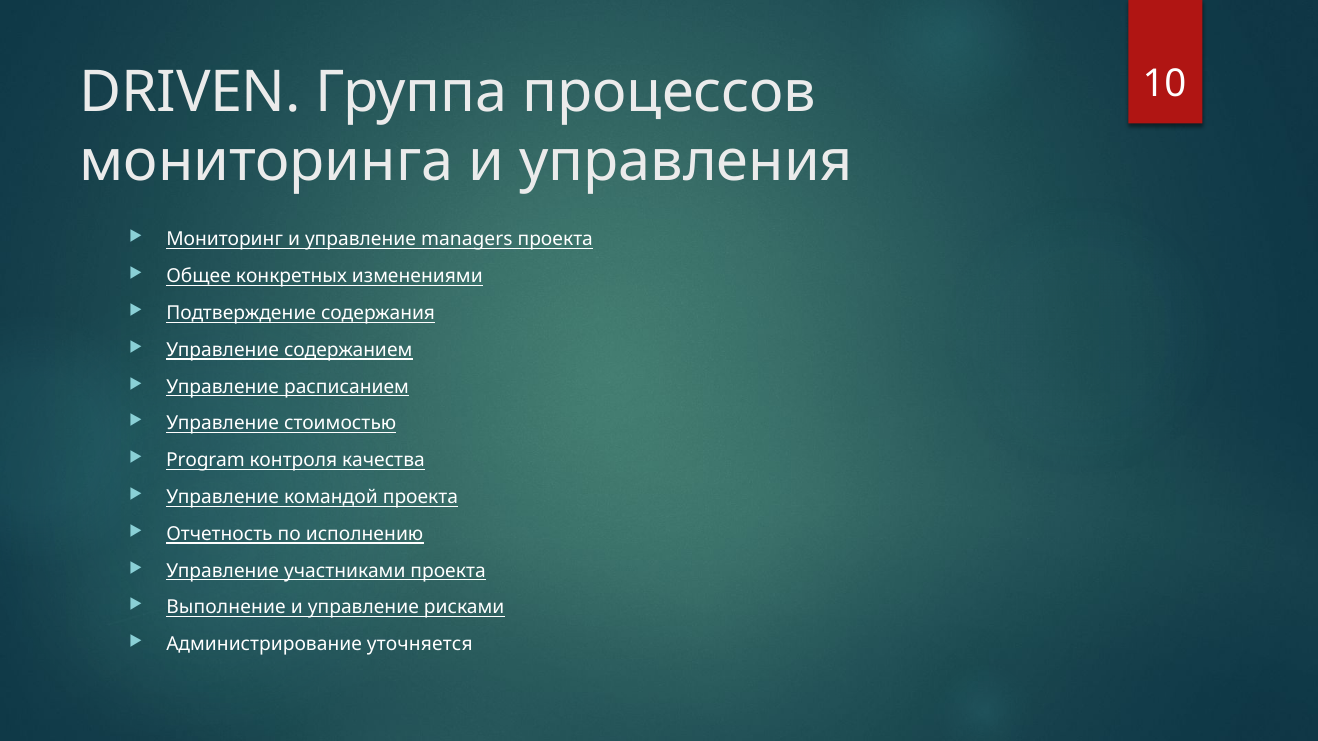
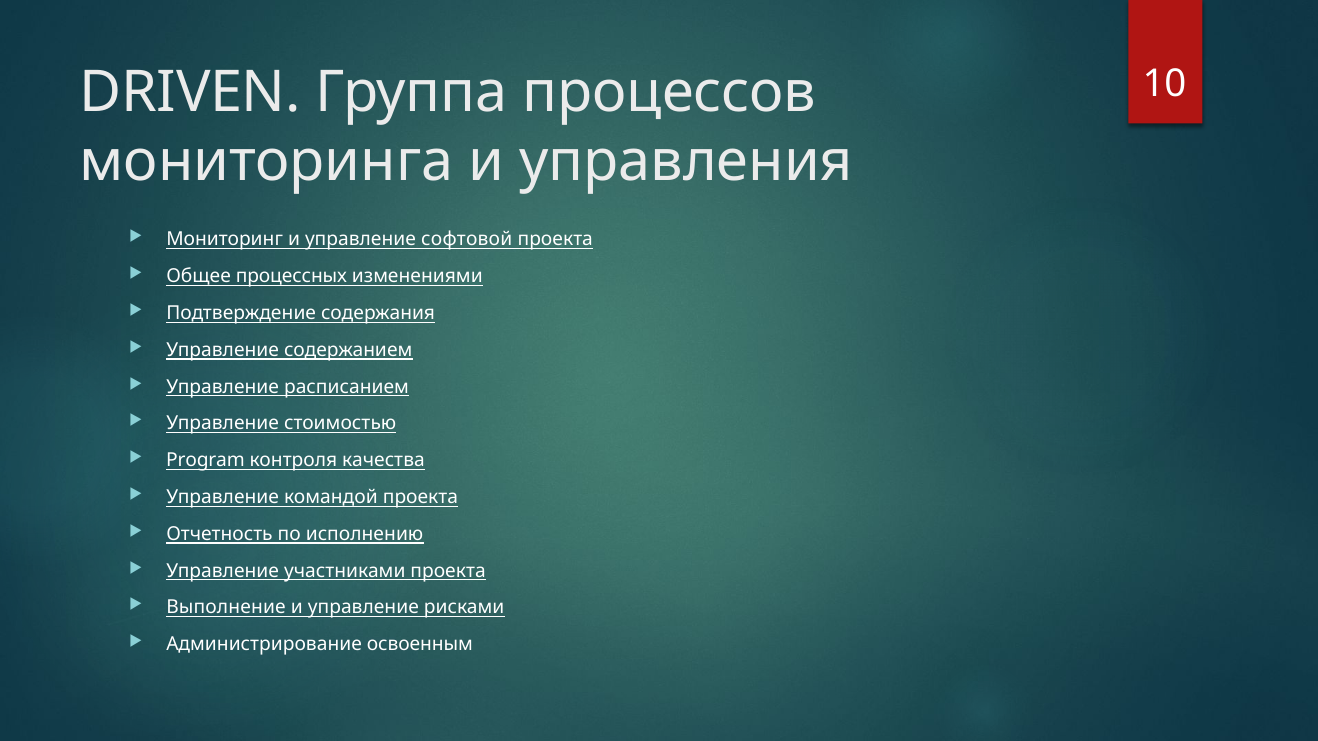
managers: managers -> софтовой (467, 240)
конкретных: конкретных -> процессных (291, 277)
уточняется: уточняется -> освоенным (420, 645)
